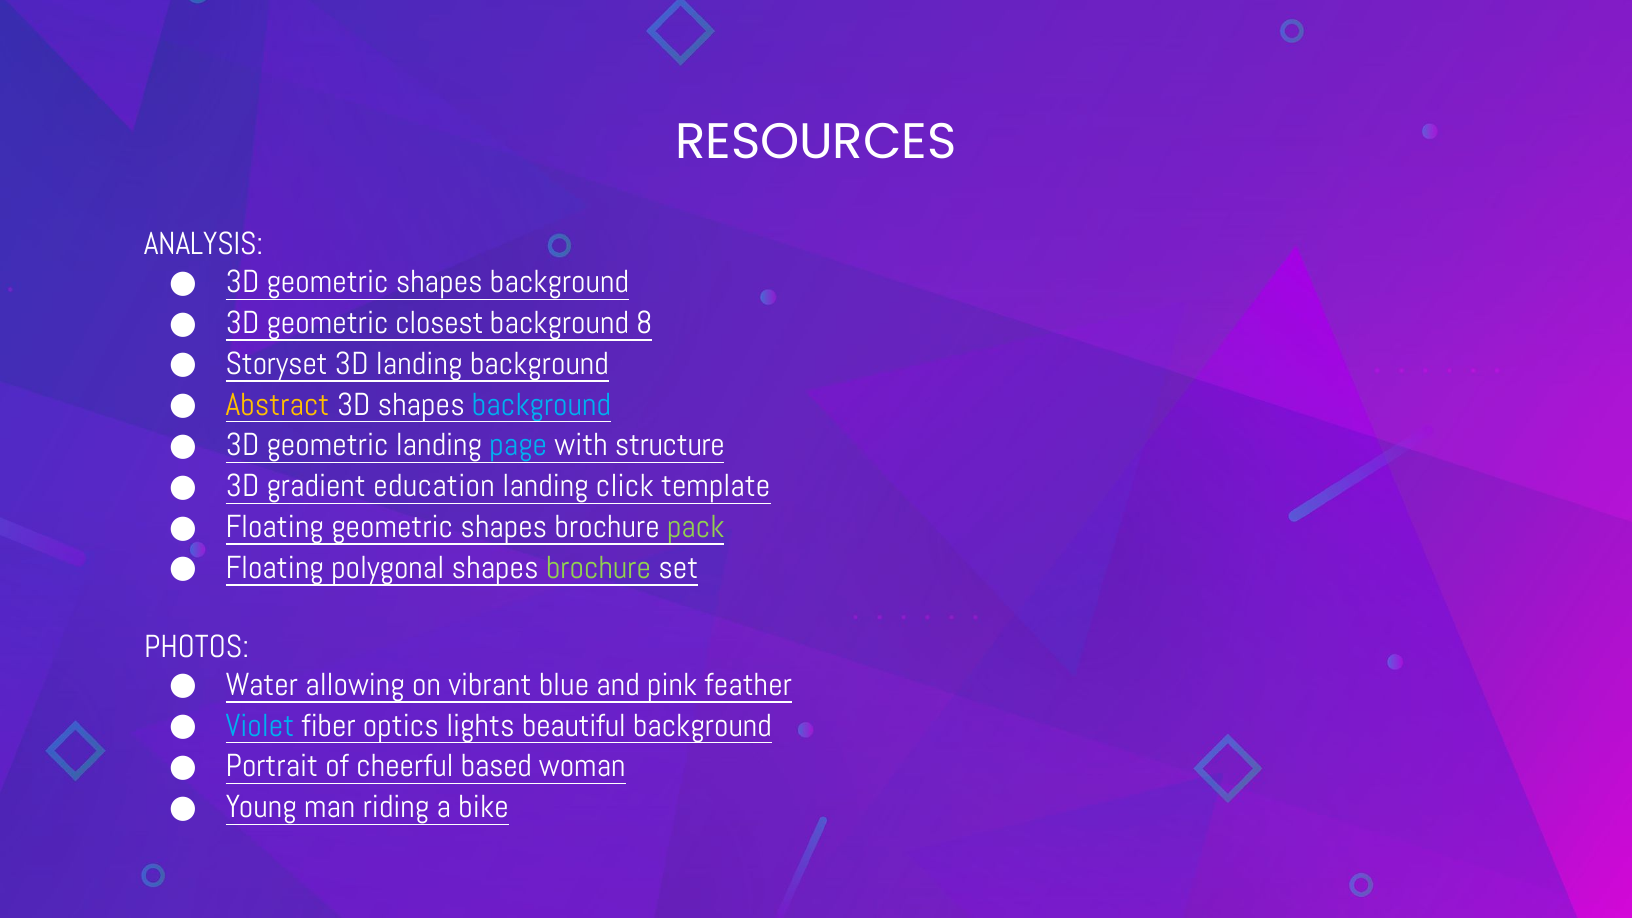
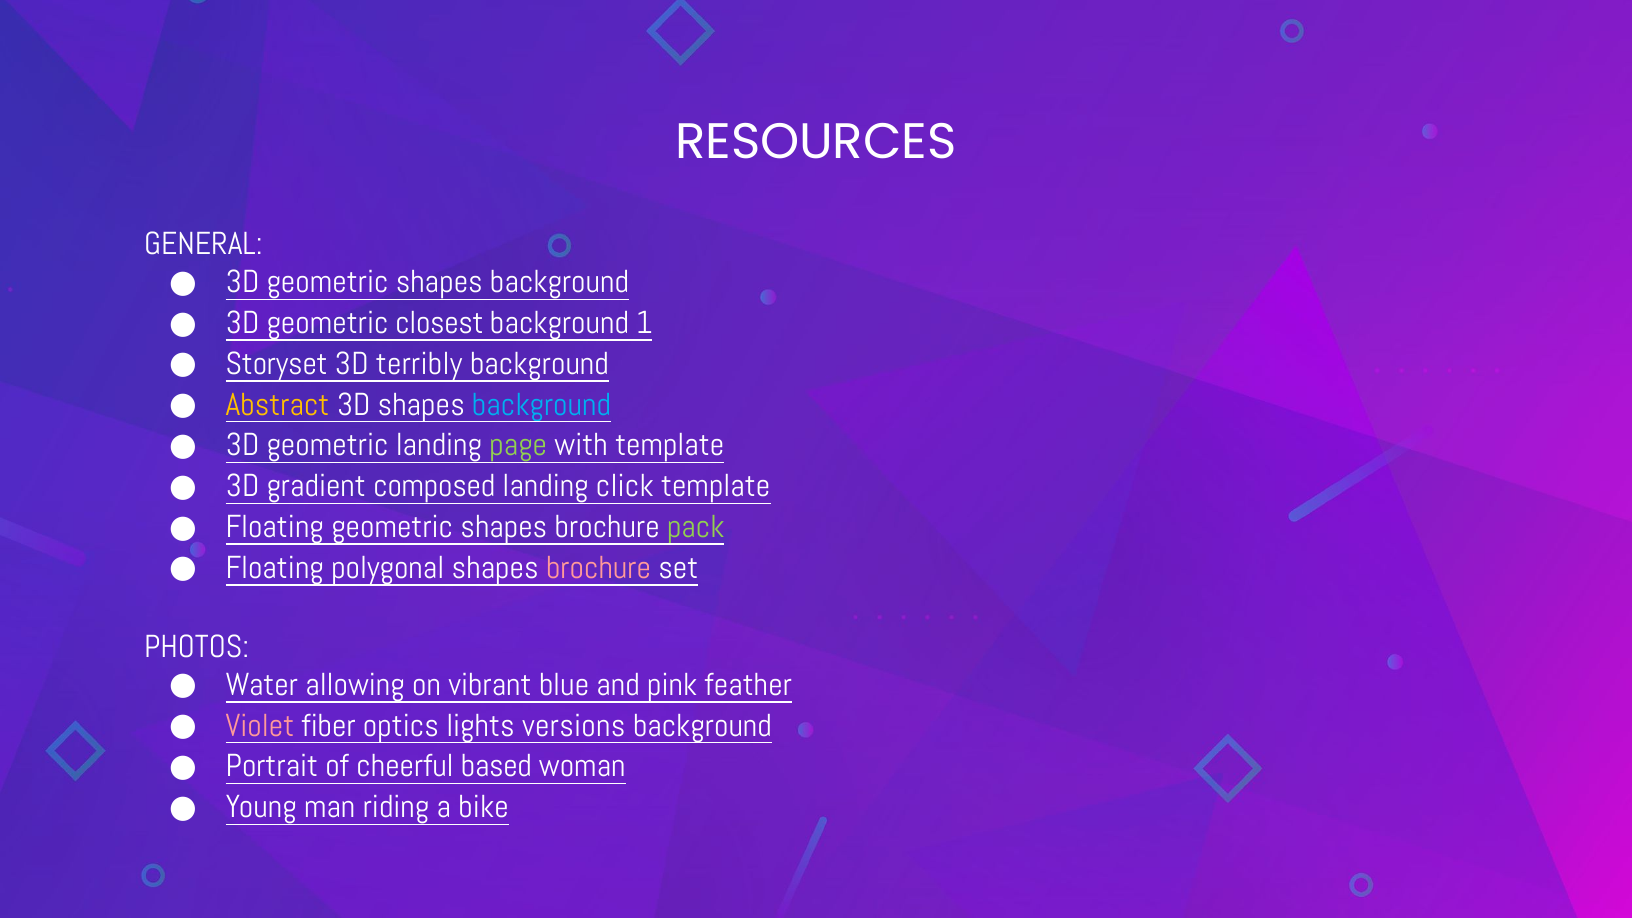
ANALYSIS: ANALYSIS -> GENERAL (203, 244)
8: 8 -> 1 (644, 323)
3D landing: landing -> terribly (419, 364)
page colour: light blue -> light green (518, 445)
with structure: structure -> template (670, 445)
education: education -> composed (434, 486)
brochure colour: light green -> pink (599, 568)
Violet colour: light blue -> pink (260, 726)
beautiful: beautiful -> versions (574, 726)
